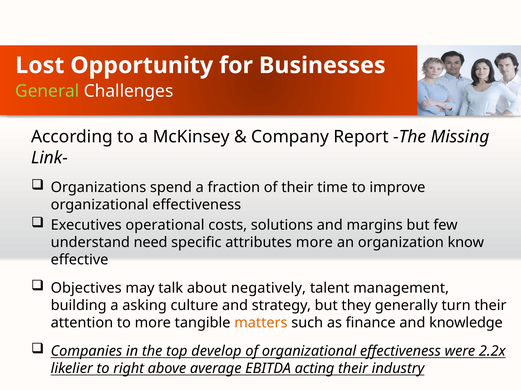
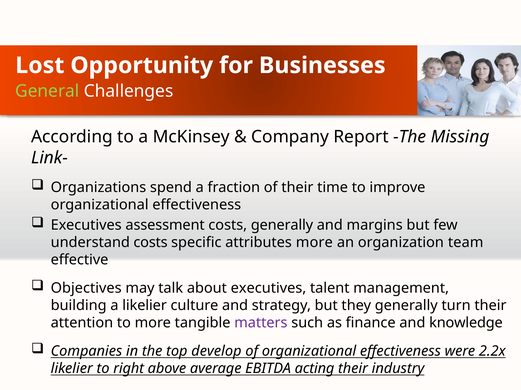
operational: operational -> assessment (165, 226)
costs solutions: solutions -> generally (282, 226)
understand need: need -> costs (151, 243)
know: know -> team (466, 243)
about negatively: negatively -> executives (268, 289)
a asking: asking -> likelier (145, 306)
matters colour: orange -> purple (261, 323)
